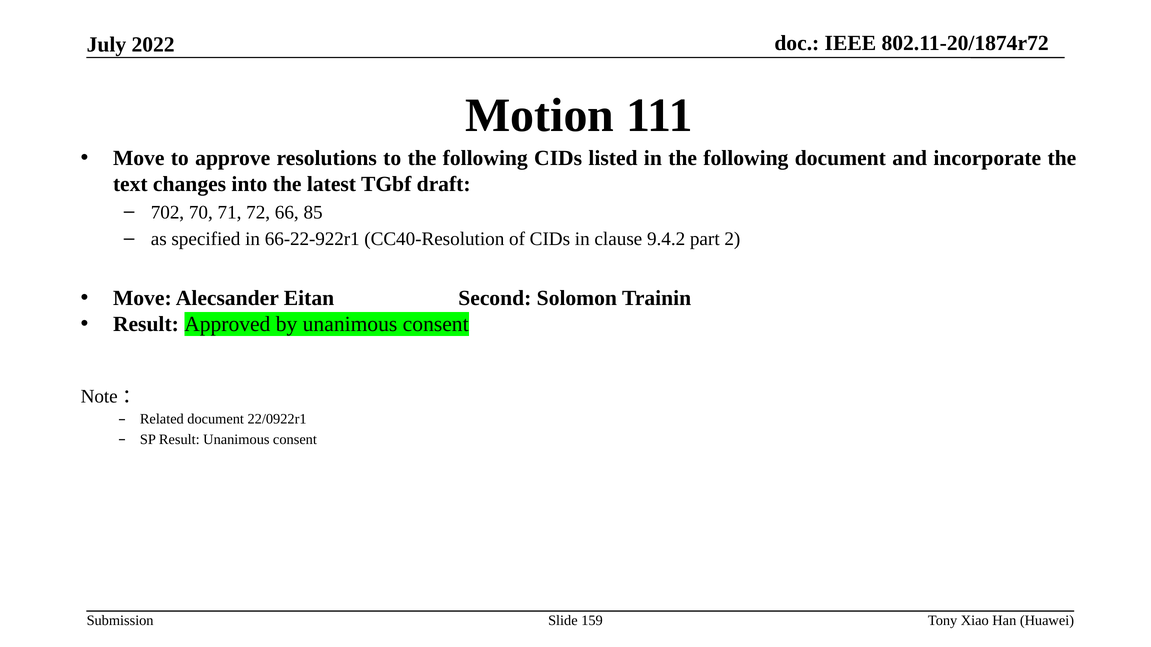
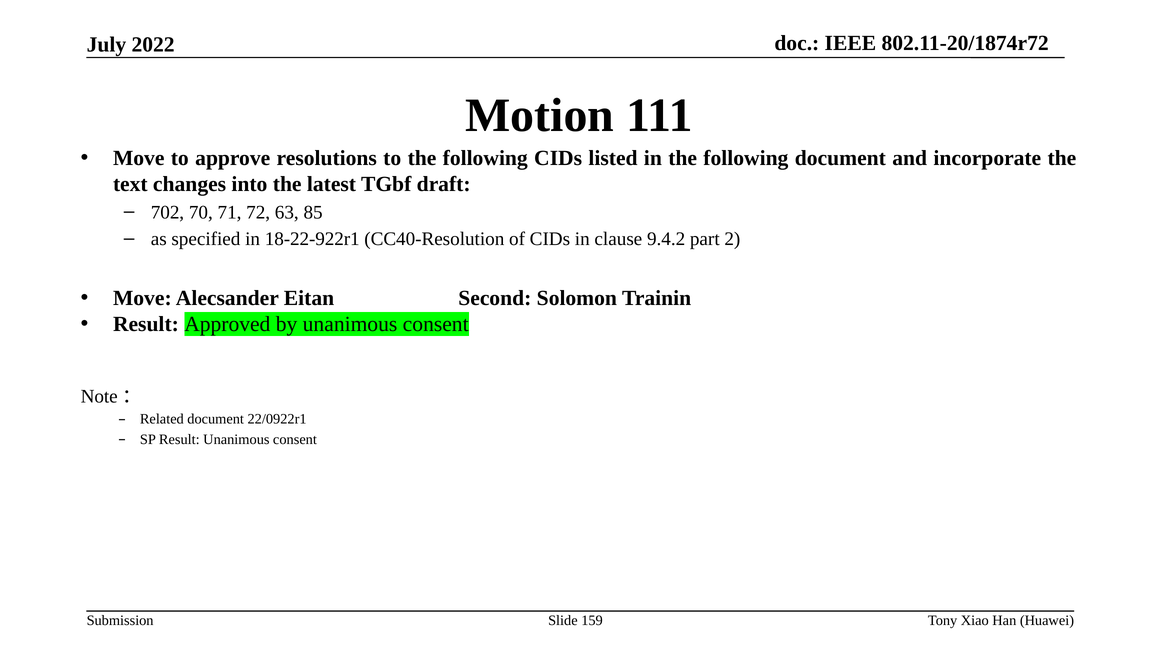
66: 66 -> 63 (287, 212)
66-22-922r1: 66-22-922r1 -> 18-22-922r1 (312, 239)
